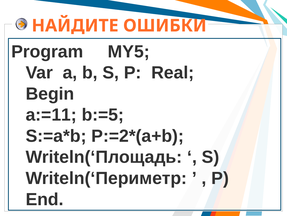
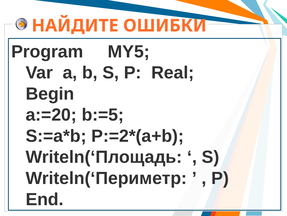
a:=11: a:=11 -> a:=20 (51, 115)
